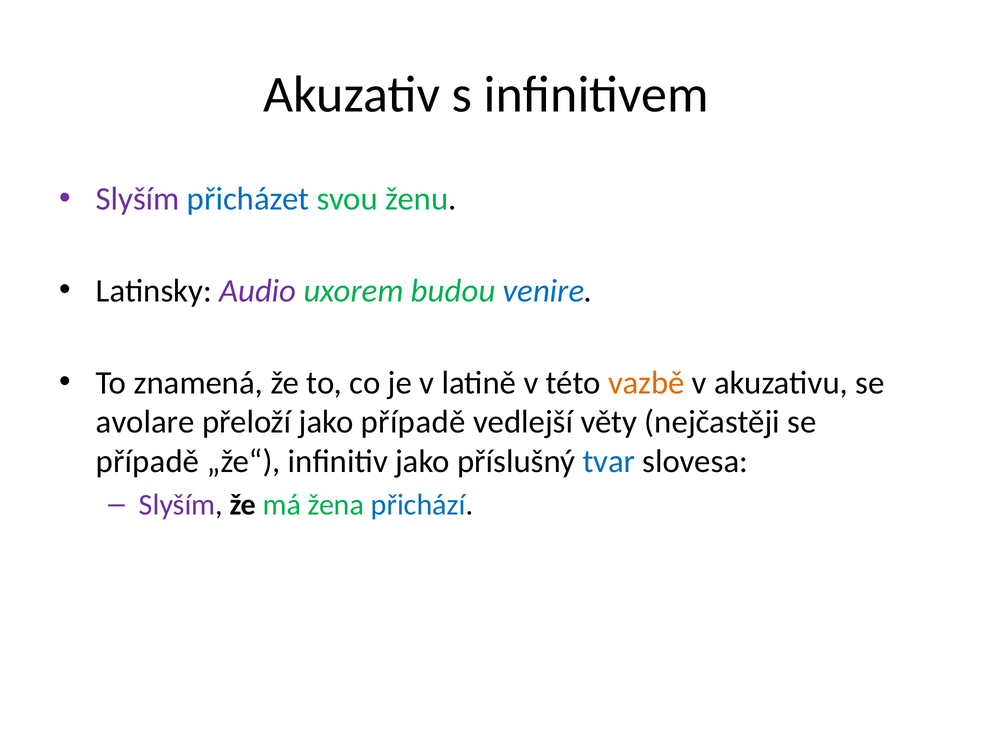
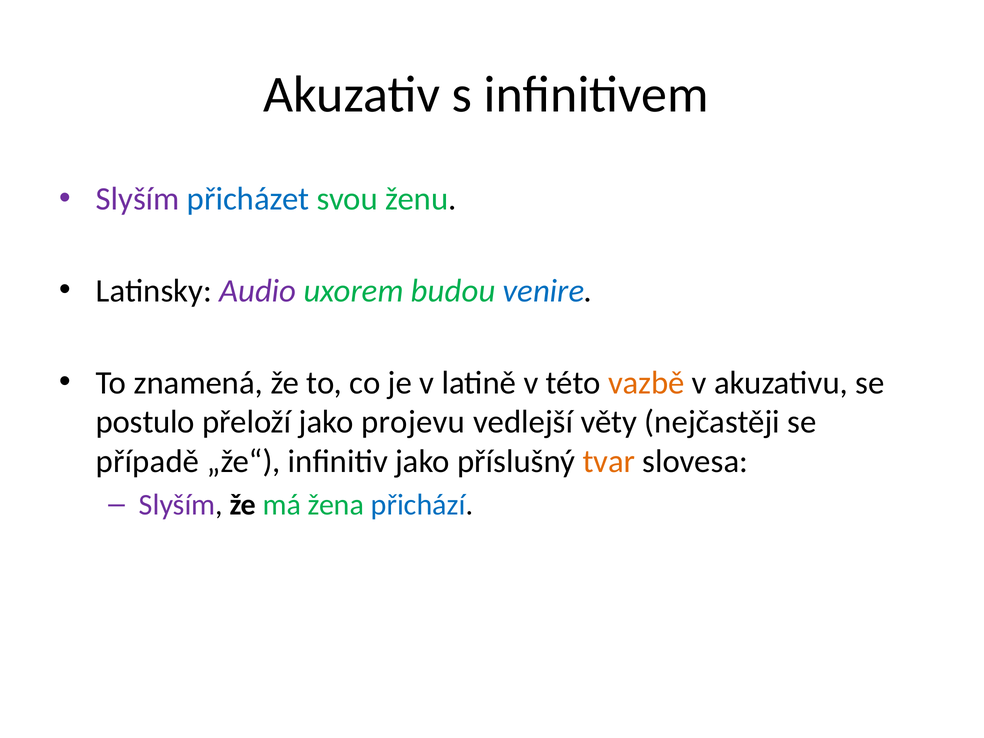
avolare: avolare -> postulo (145, 422)
jako případě: případě -> projevu (413, 422)
tvar colour: blue -> orange (609, 461)
